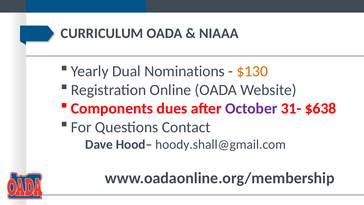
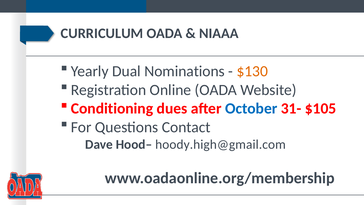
Components: Components -> Conditioning (112, 108)
October colour: purple -> blue (251, 108)
$638: $638 -> $105 (321, 108)
hoody.shall@gmail.com: hoody.shall@gmail.com -> hoody.high@gmail.com (220, 144)
